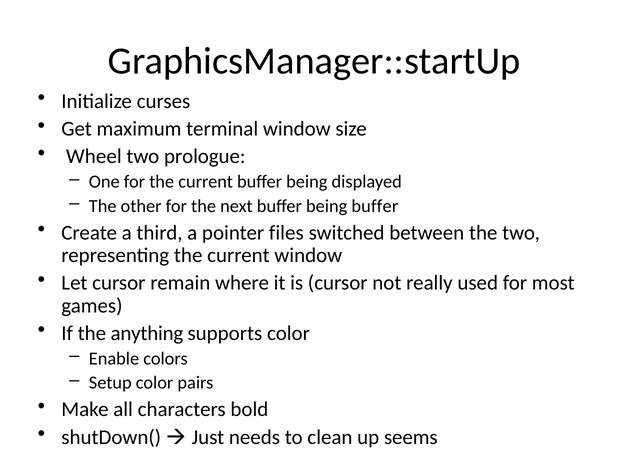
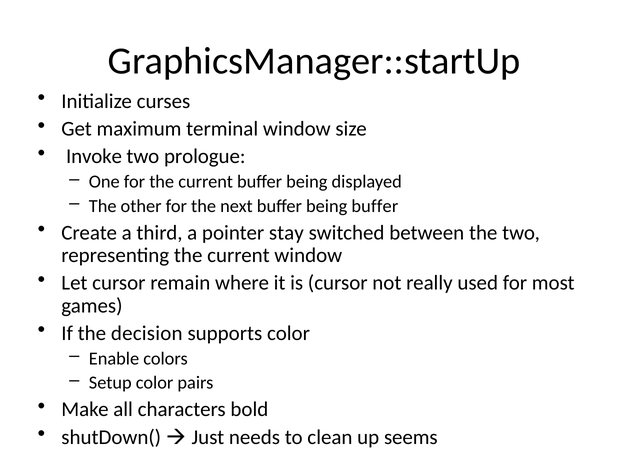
Wheel: Wheel -> Invoke (94, 156)
files: files -> stay (286, 232)
anything: anything -> decision (147, 333)
